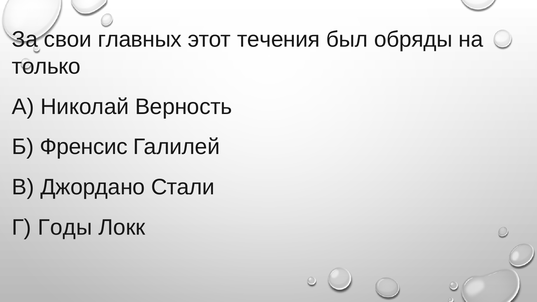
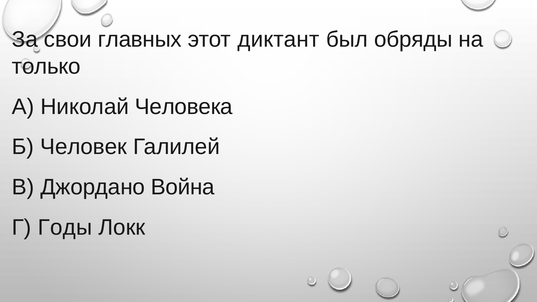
течения: течения -> диктант (278, 40)
Верность: Верность -> Человека (184, 107)
Френсис: Френсис -> Человек (84, 147)
Стали: Стали -> Война (183, 187)
